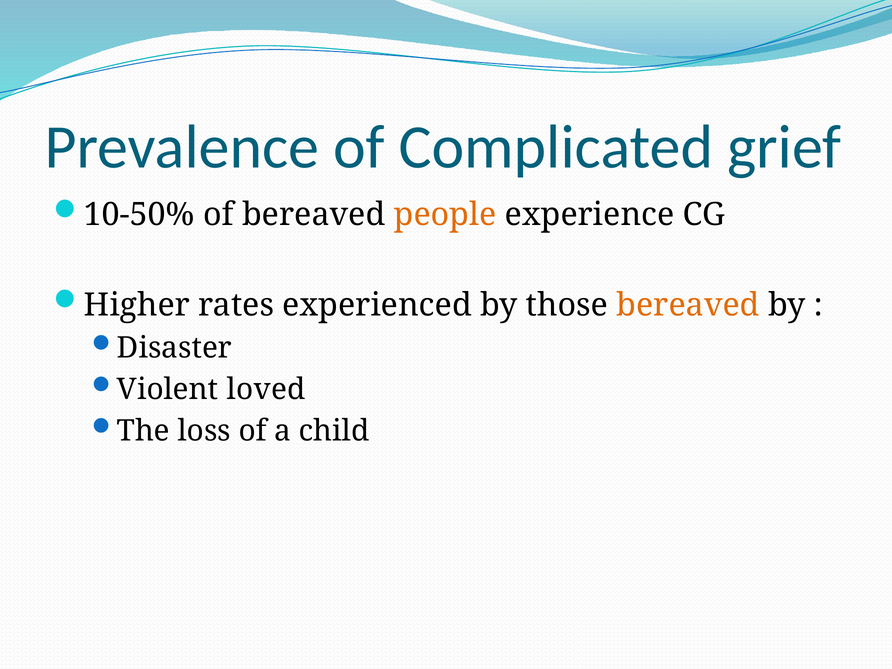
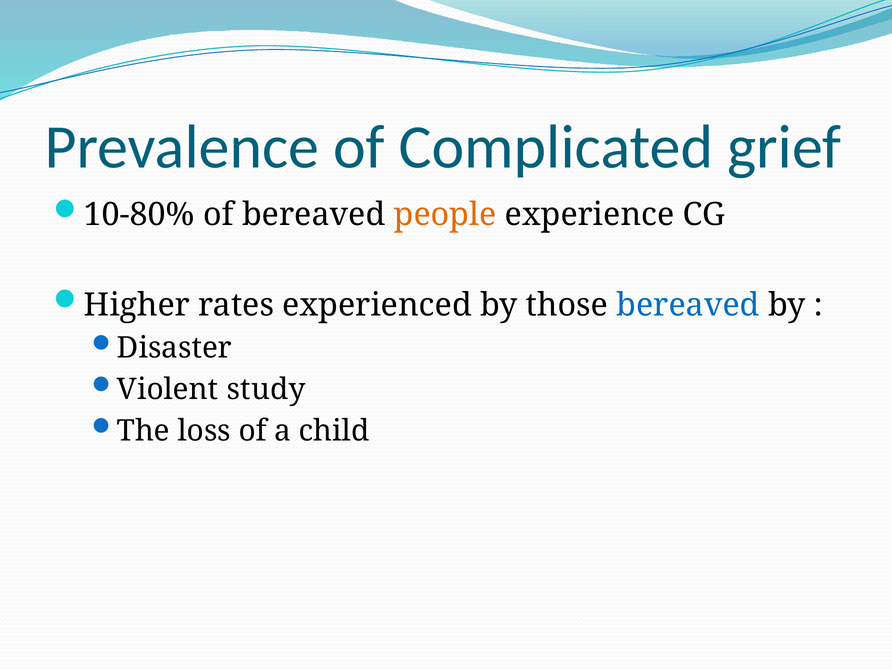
10-50%: 10-50% -> 10-80% (139, 215)
bereaved colour: orange -> blue (688, 305)
loved: loved -> study (266, 389)
